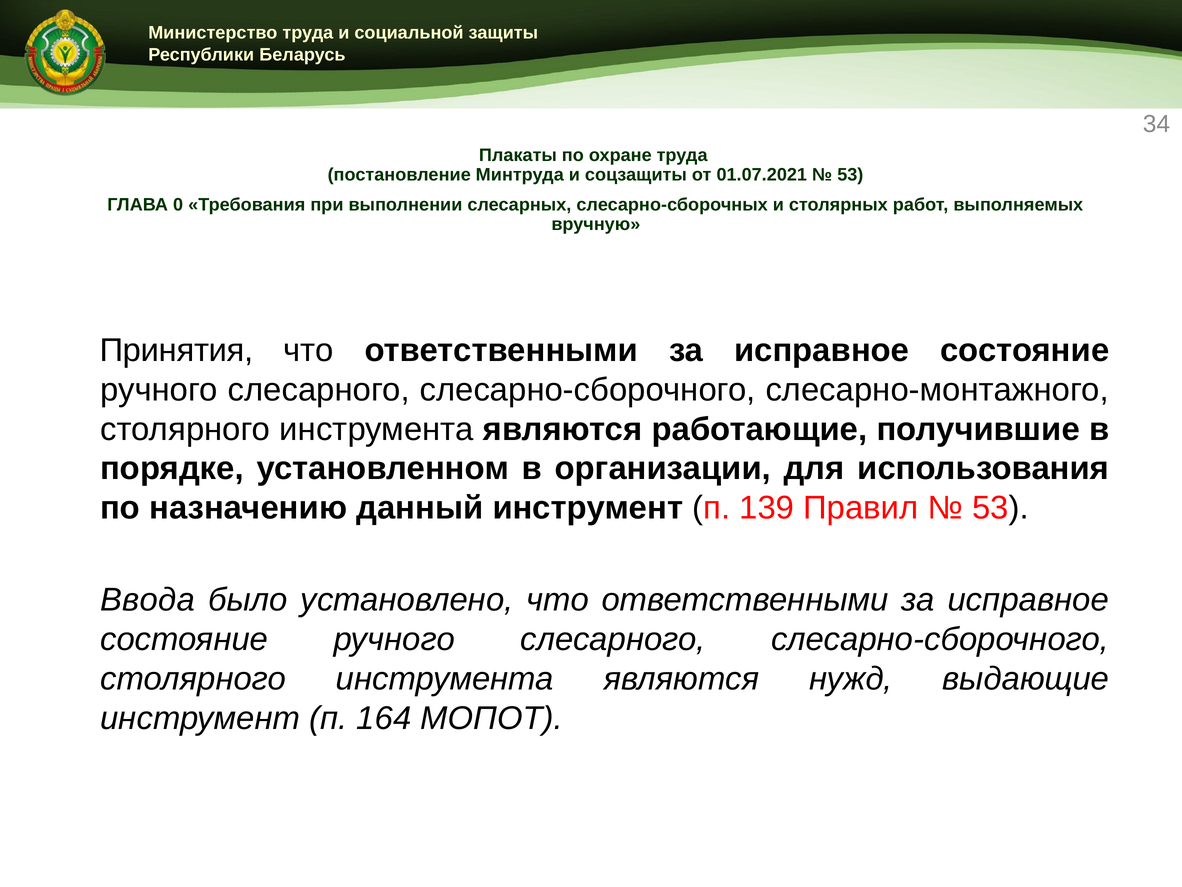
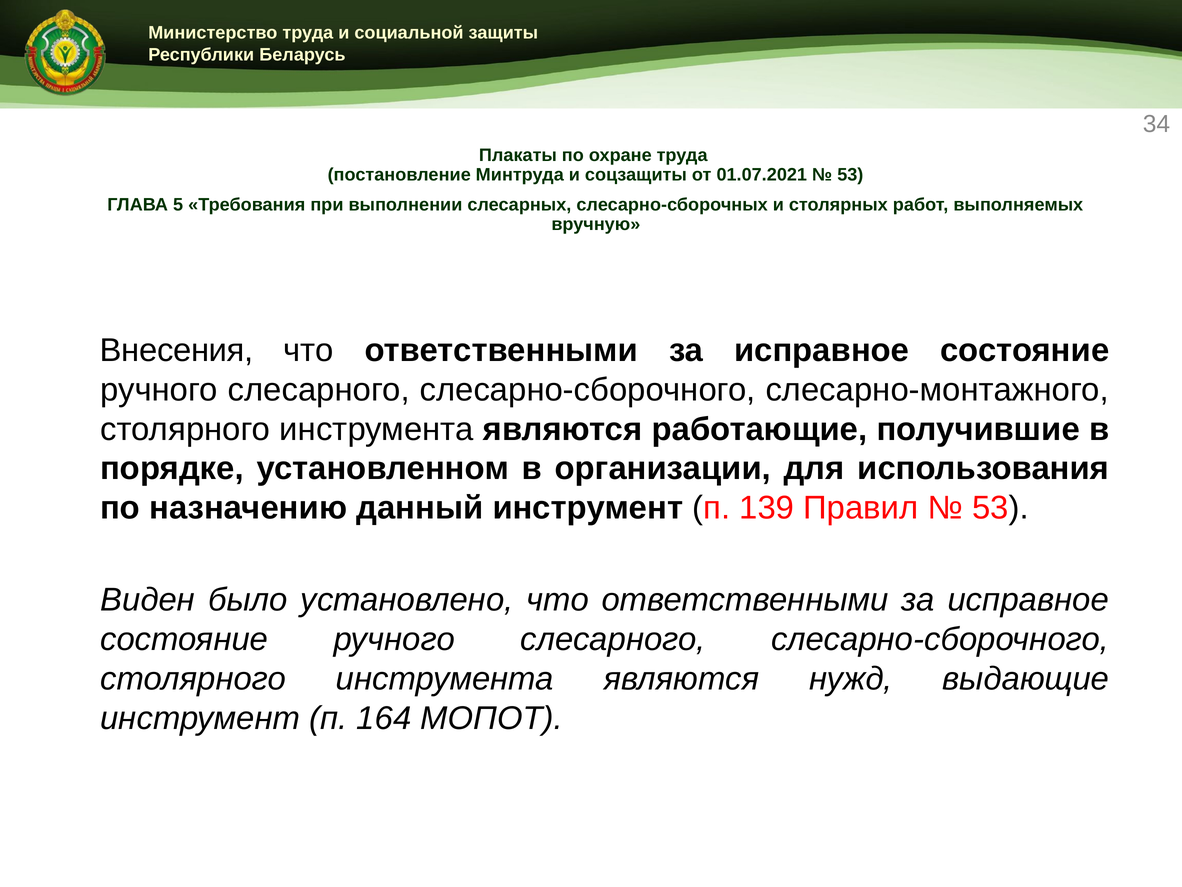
0: 0 -> 5 (178, 205)
Принятия: Принятия -> Внесения (177, 350)
Ввода: Ввода -> Виден (148, 600)
